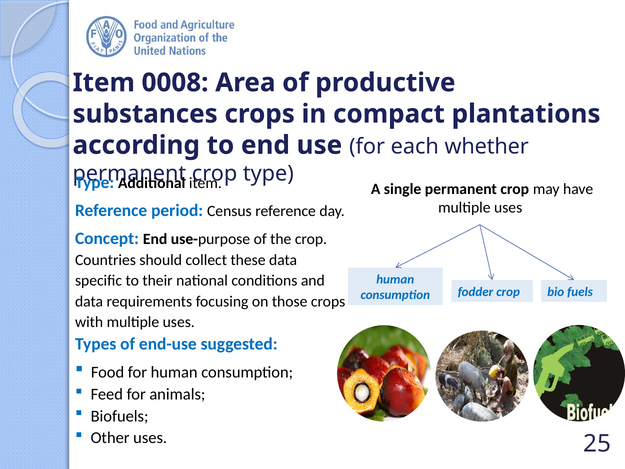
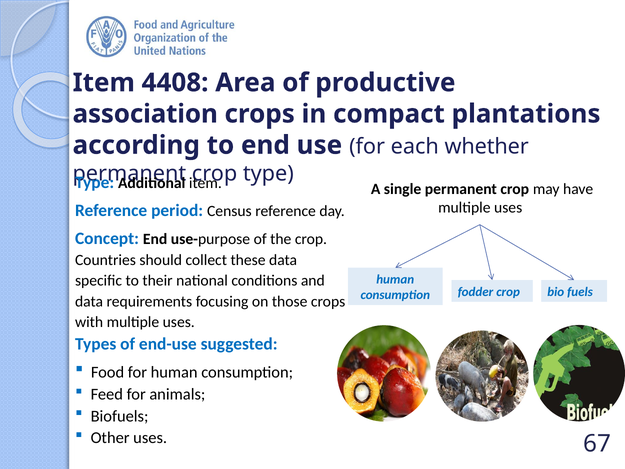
0008: 0008 -> 4408 (175, 83)
substances: substances -> association (145, 114)
25: 25 -> 67 (597, 444)
